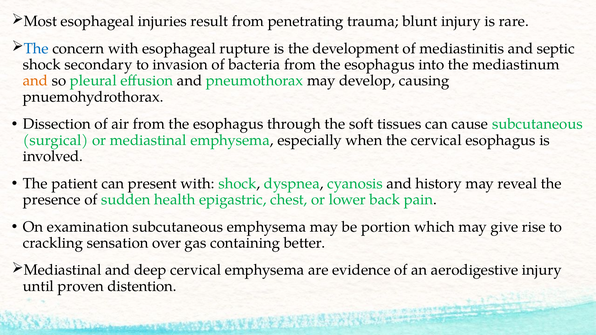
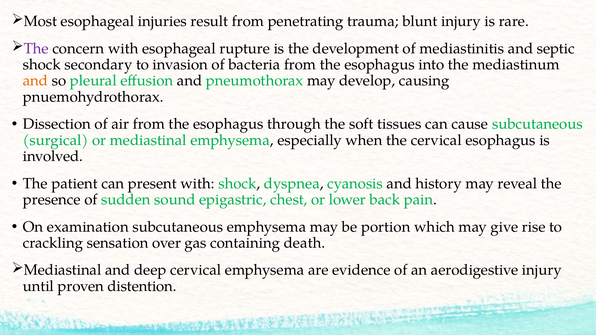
The colour: blue -> purple (36, 49)
health: health -> sound (175, 200)
better: better -> death (304, 243)
